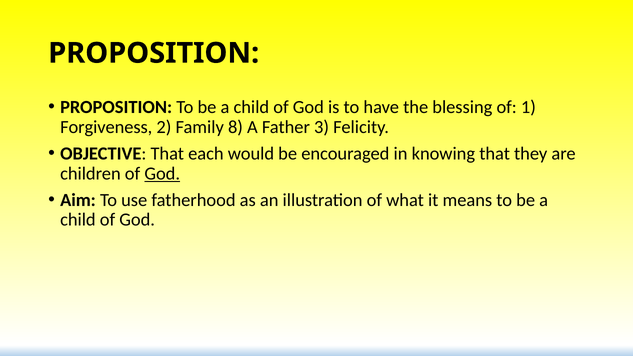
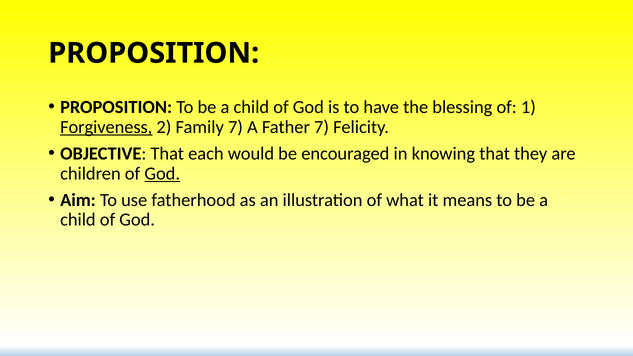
Forgiveness underline: none -> present (106, 127)
Family 8: 8 -> 7 (235, 127)
Father 3: 3 -> 7 (322, 127)
